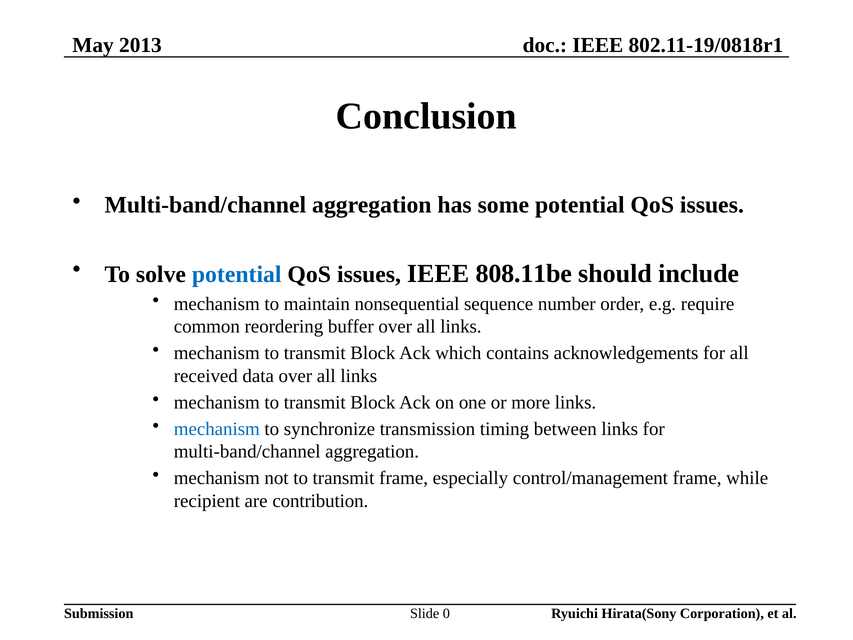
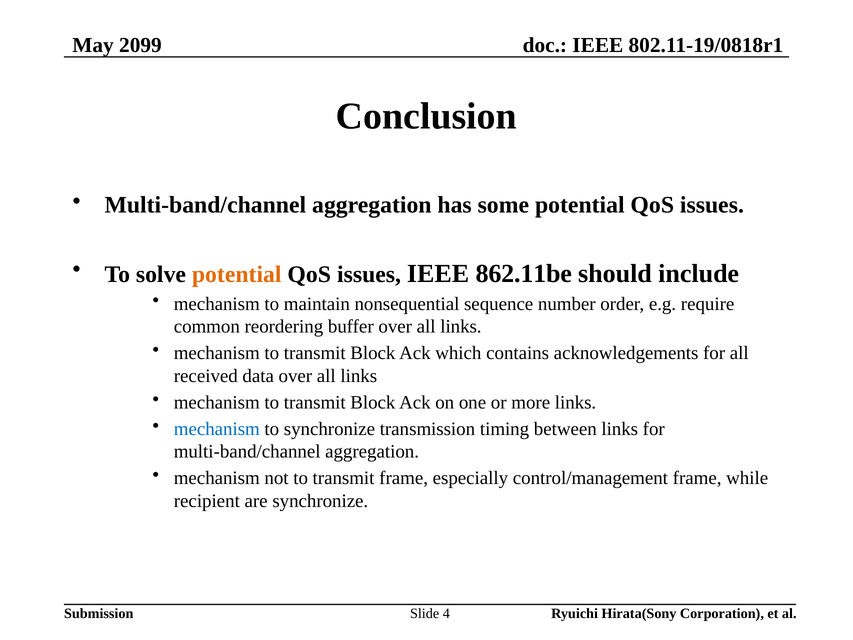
2013: 2013 -> 2099 (140, 45)
potential colour: blue -> orange (237, 274)
808.11be: 808.11be -> 862.11be (524, 273)
are contribution: contribution -> synchronize (320, 501)
0: 0 -> 4 (446, 614)
